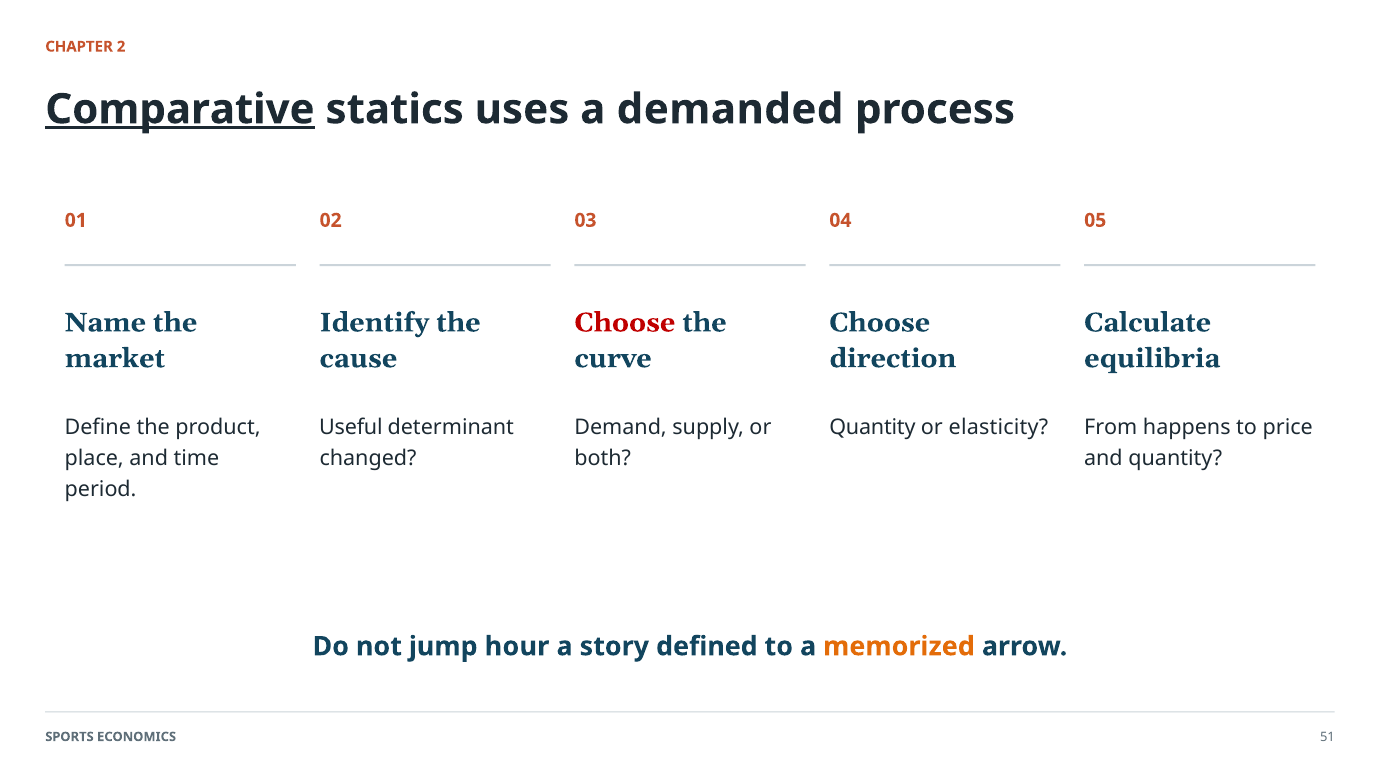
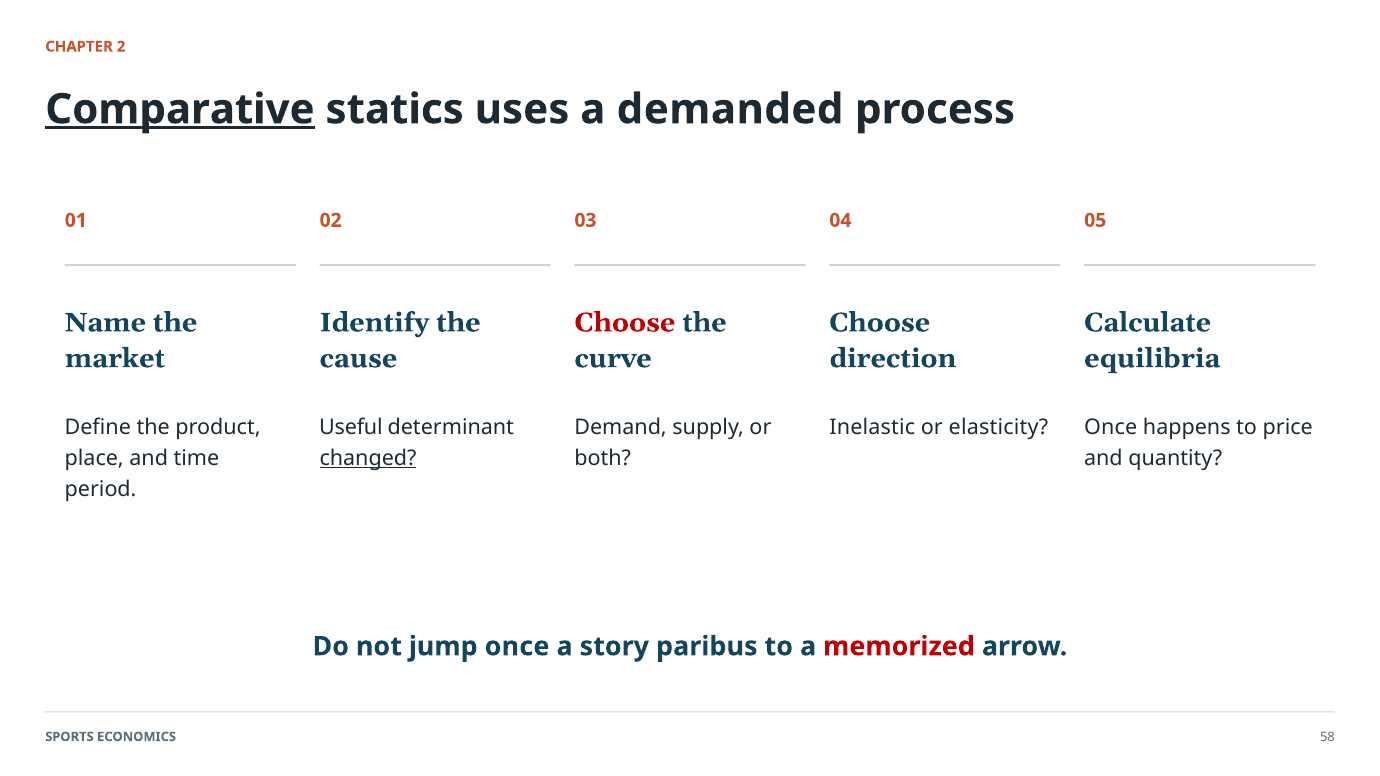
Quantity: Quantity -> Inelastic (872, 427)
From: From -> Once (1111, 427)
changed underline: none -> present (368, 458)
jump hour: hour -> once (517, 647)
defined: defined -> paribus (707, 647)
memorized colour: orange -> red (899, 647)
51: 51 -> 58 (1327, 737)
